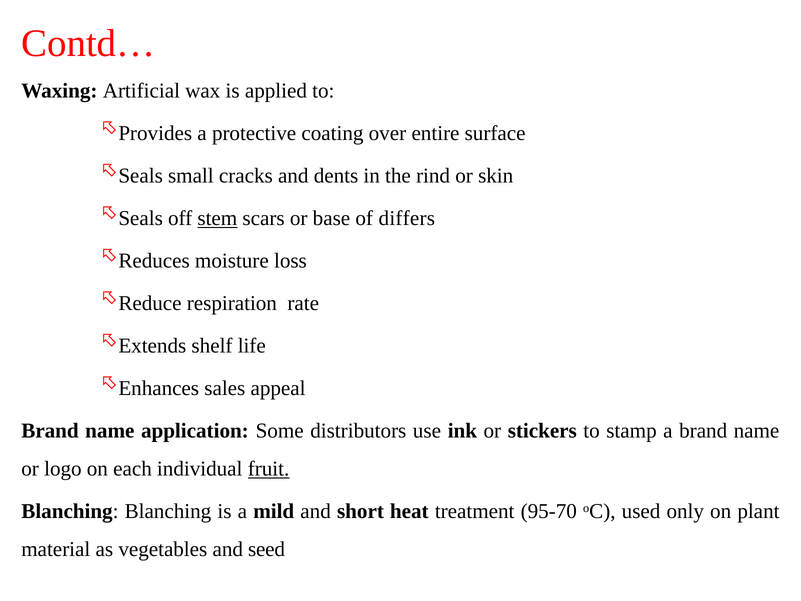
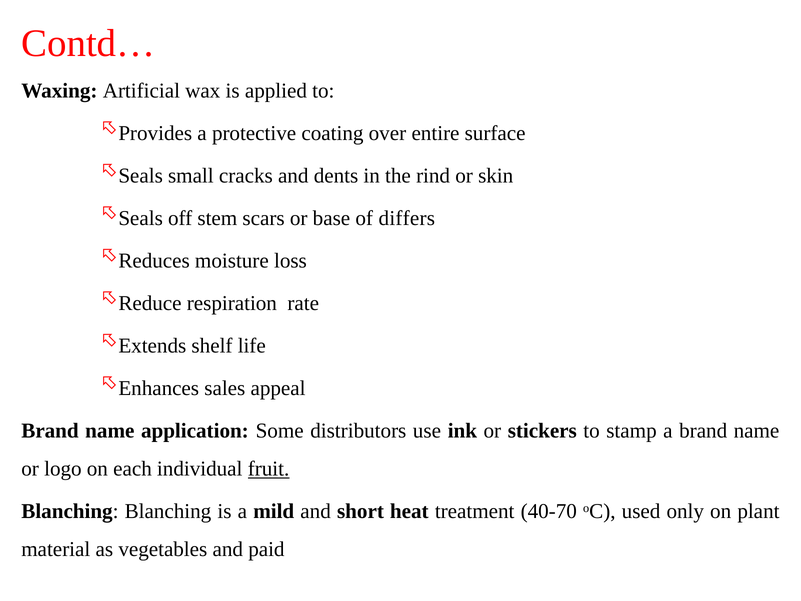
stem underline: present -> none (217, 218)
95-70: 95-70 -> 40-70 (549, 511)
seed: seed -> paid (266, 549)
